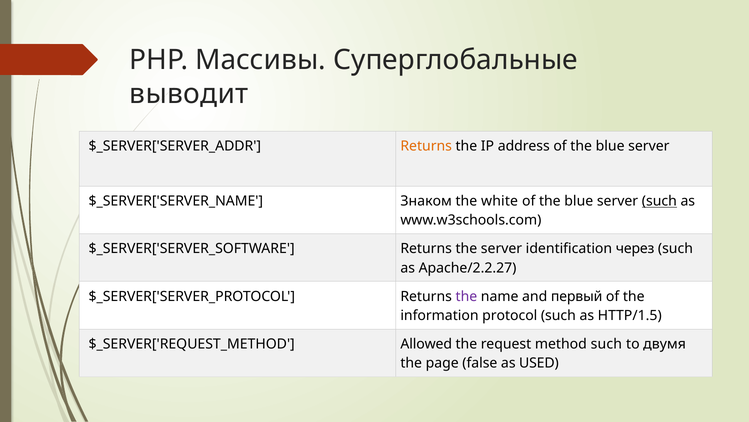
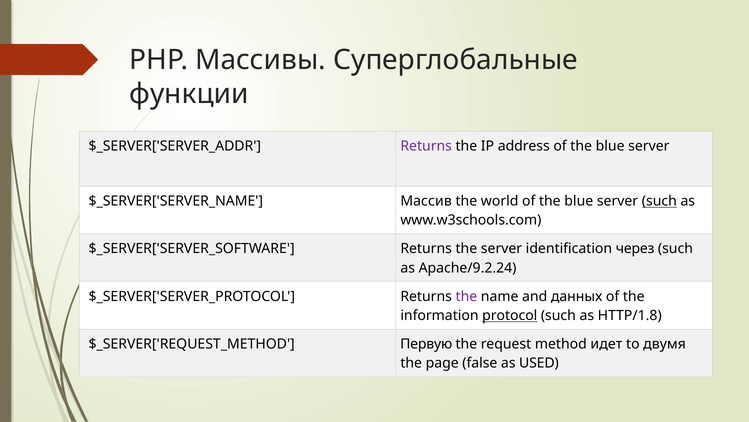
выводит: выводит -> функции (189, 94)
Returns colour: orange -> purple (426, 146)
Знаком: Знаком -> Массив (426, 201)
white: white -> world (500, 201)
Apache/2.2.27: Apache/2.2.27 -> Apache/9.2.24 (468, 268)
первый: первый -> данных (577, 296)
protocol underline: none -> present (510, 315)
HTTP/1.5: HTTP/1.5 -> HTTP/1.8 (630, 315)
Allowed: Allowed -> Первую (426, 344)
method such: such -> идет (606, 344)
